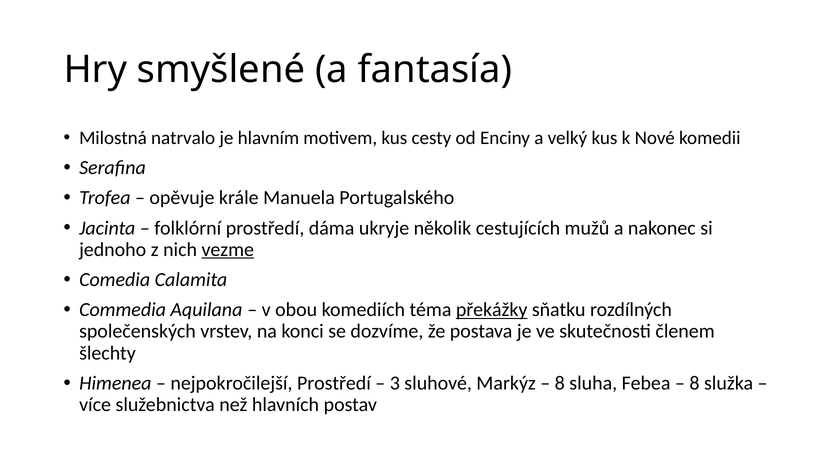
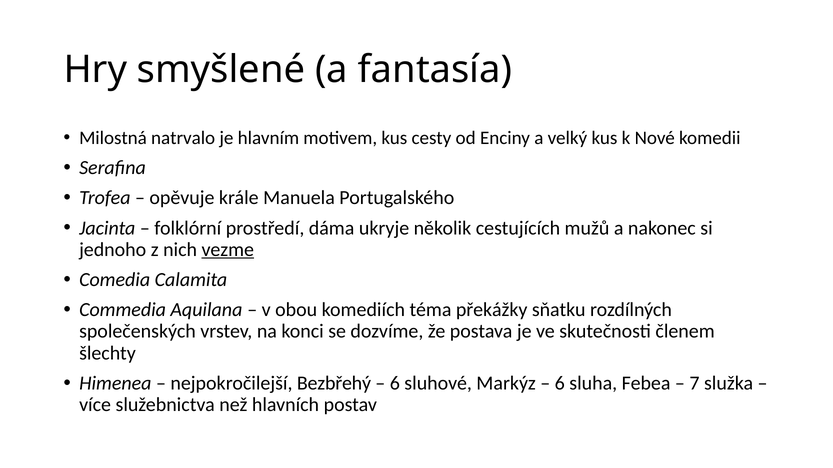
překážky underline: present -> none (492, 310)
nejpokročilejší Prostředí: Prostředí -> Bezbřehý (334, 384)
3: 3 -> 6 (395, 384)
8: 8 -> 6 (560, 384)
8: 8 -> 7 (694, 384)
